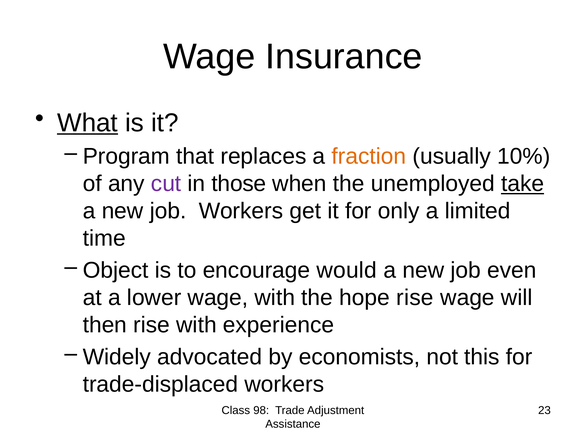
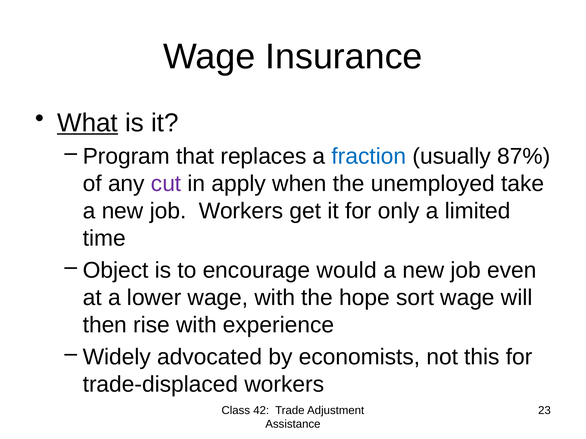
fraction colour: orange -> blue (369, 157)
10%: 10% -> 87% (524, 157)
those: those -> apply (239, 184)
take underline: present -> none (523, 184)
hope rise: rise -> sort (415, 298)
98: 98 -> 42 (261, 411)
